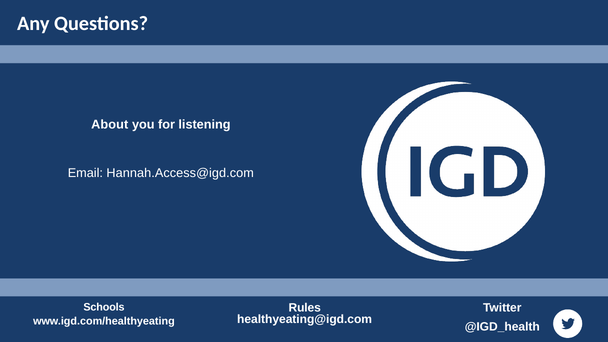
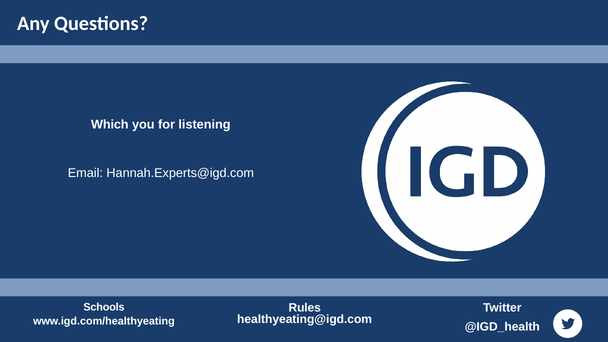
About: About -> Which (110, 124)
Hannah.Access@igd.com: Hannah.Access@igd.com -> Hannah.Experts@igd.com (180, 173)
